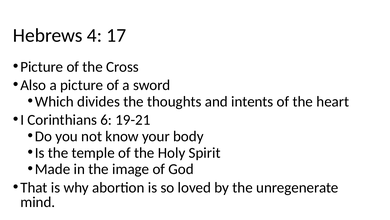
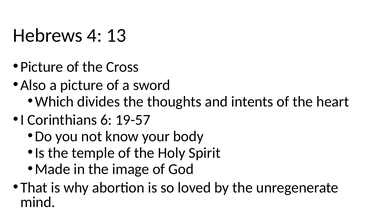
17: 17 -> 13 (116, 35)
19-21: 19-21 -> 19-57 (133, 120)
